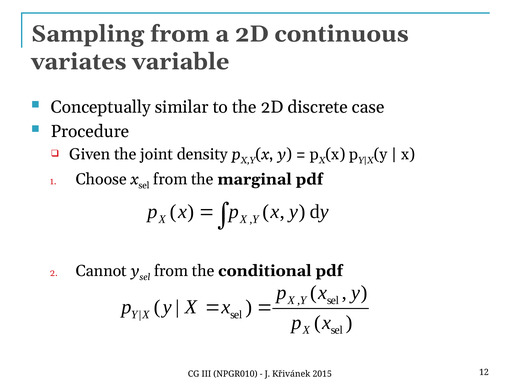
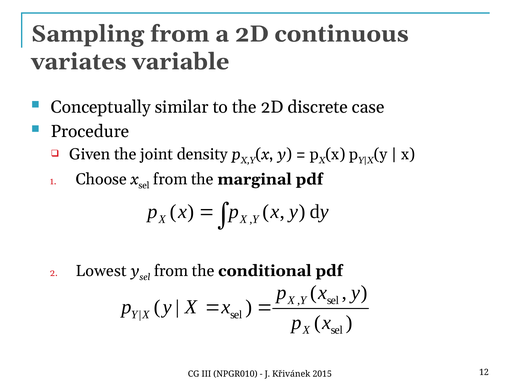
Cannot: Cannot -> Lowest (101, 271)
